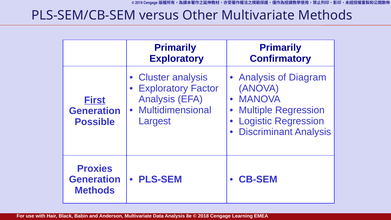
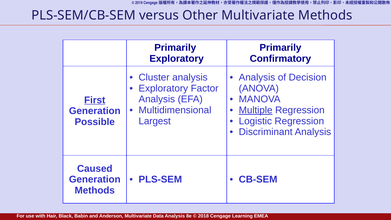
Diagram: Diagram -> Decision (308, 77)
Multiple underline: none -> present (256, 110)
Proxies: Proxies -> Caused (95, 169)
